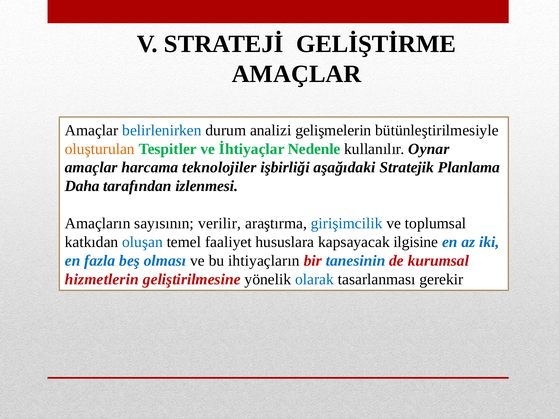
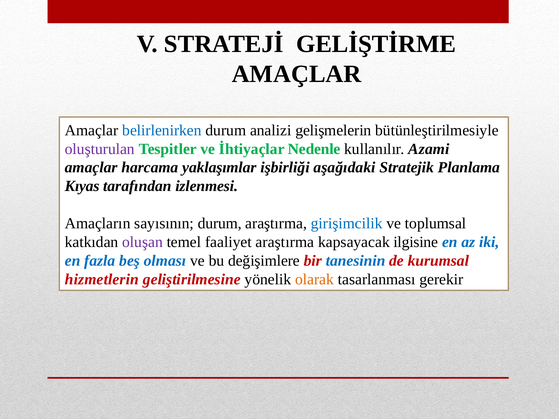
oluşturulan colour: orange -> purple (100, 149)
Oynar: Oynar -> Azami (429, 149)
teknolojiler: teknolojiler -> yaklaşımlar (219, 168)
Daha: Daha -> Kıyas (82, 186)
sayısının verilir: verilir -> durum (220, 224)
oluşan colour: blue -> purple (143, 242)
faaliyet hususlara: hususlara -> araştırma (285, 242)
ihtiyaçların: ihtiyaçların -> değişimlere (264, 261)
olarak colour: blue -> orange (315, 279)
